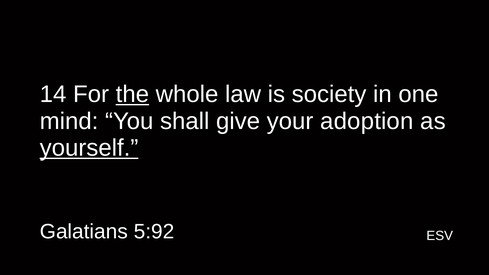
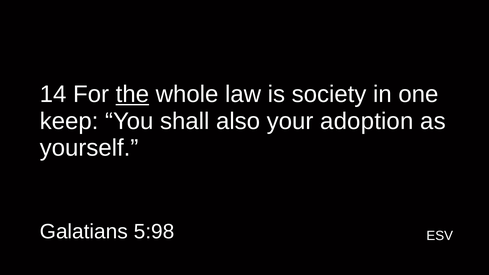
mind: mind -> keep (69, 121)
give: give -> also (238, 121)
yourself underline: present -> none (89, 148)
5:92: 5:92 -> 5:98 (154, 232)
